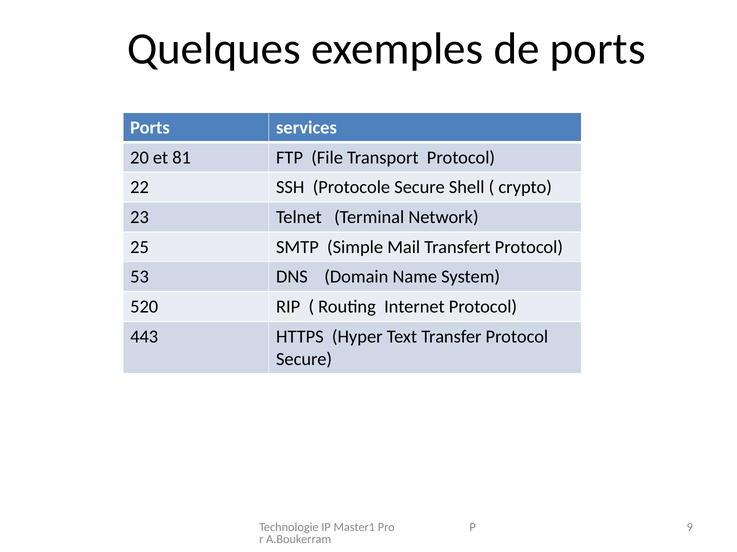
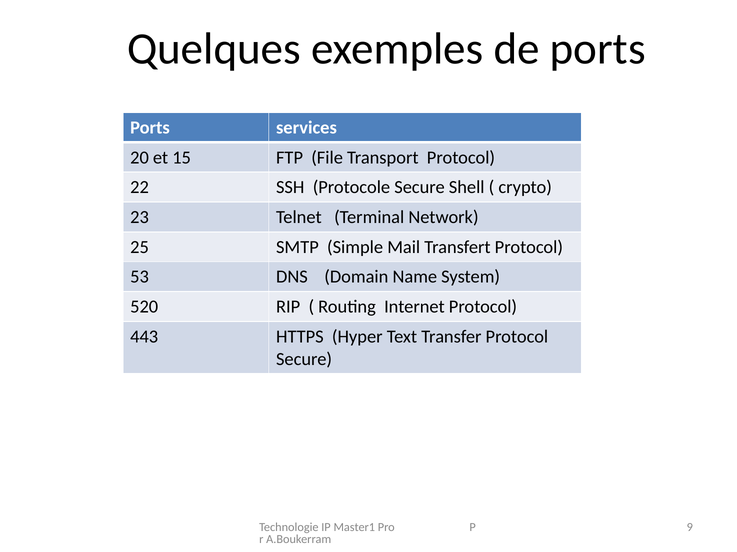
81: 81 -> 15 (182, 158)
